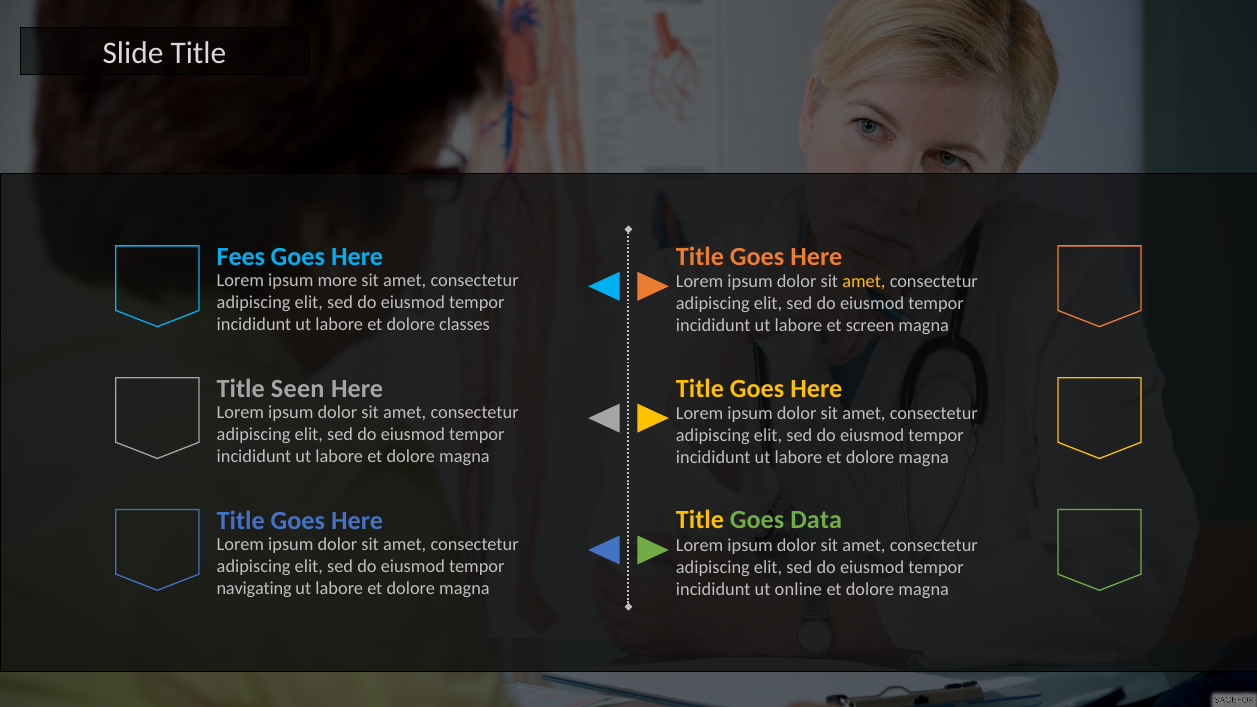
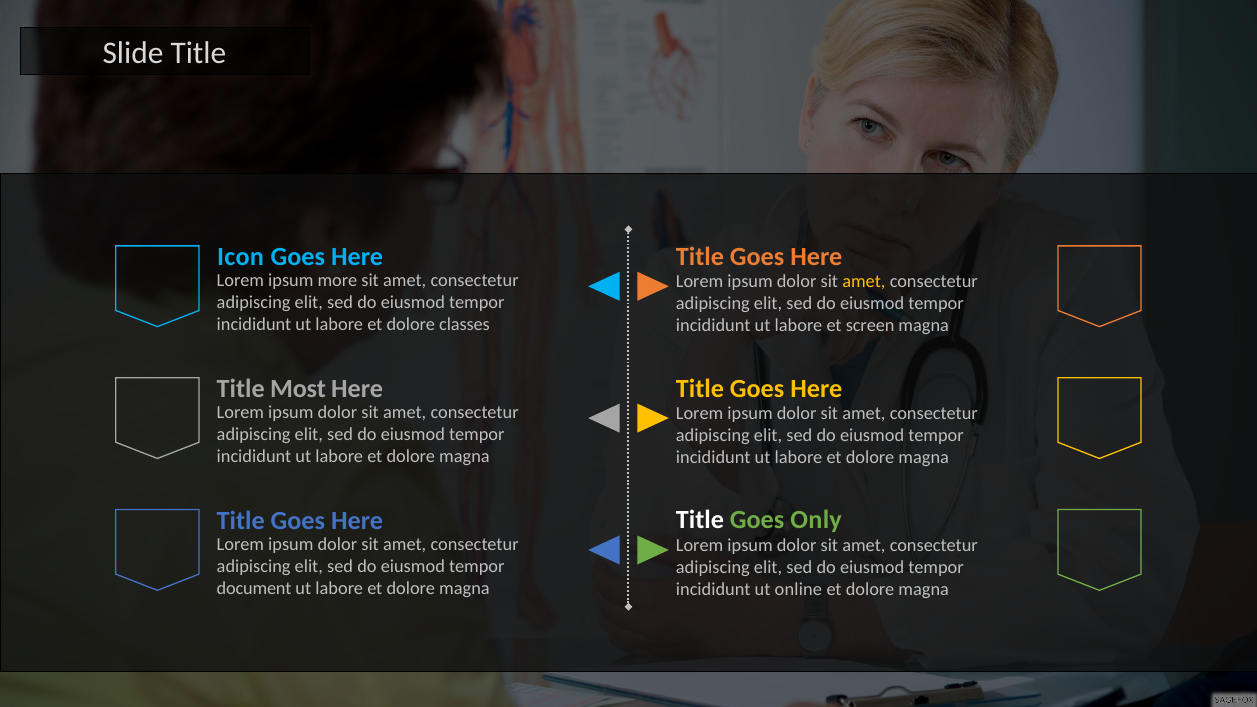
Fees: Fees -> Icon (241, 257)
Seen: Seen -> Most (298, 389)
Title colour: yellow -> white (700, 520)
Data: Data -> Only (816, 520)
navigating: navigating -> document (254, 589)
